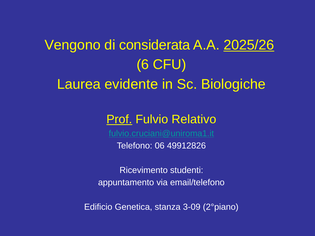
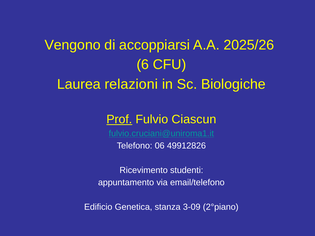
considerata: considerata -> accoppiarsi (155, 45)
2025/26 underline: present -> none (249, 45)
evidente: evidente -> relazioni (131, 84)
Relativo: Relativo -> Ciascun (194, 120)
